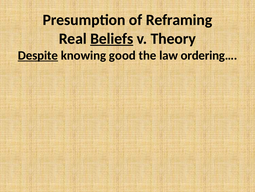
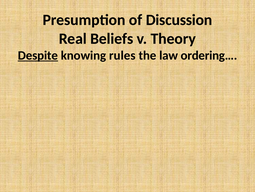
Reframing: Reframing -> Discussion (179, 20)
Beliefs underline: present -> none (112, 38)
good: good -> rules (122, 55)
